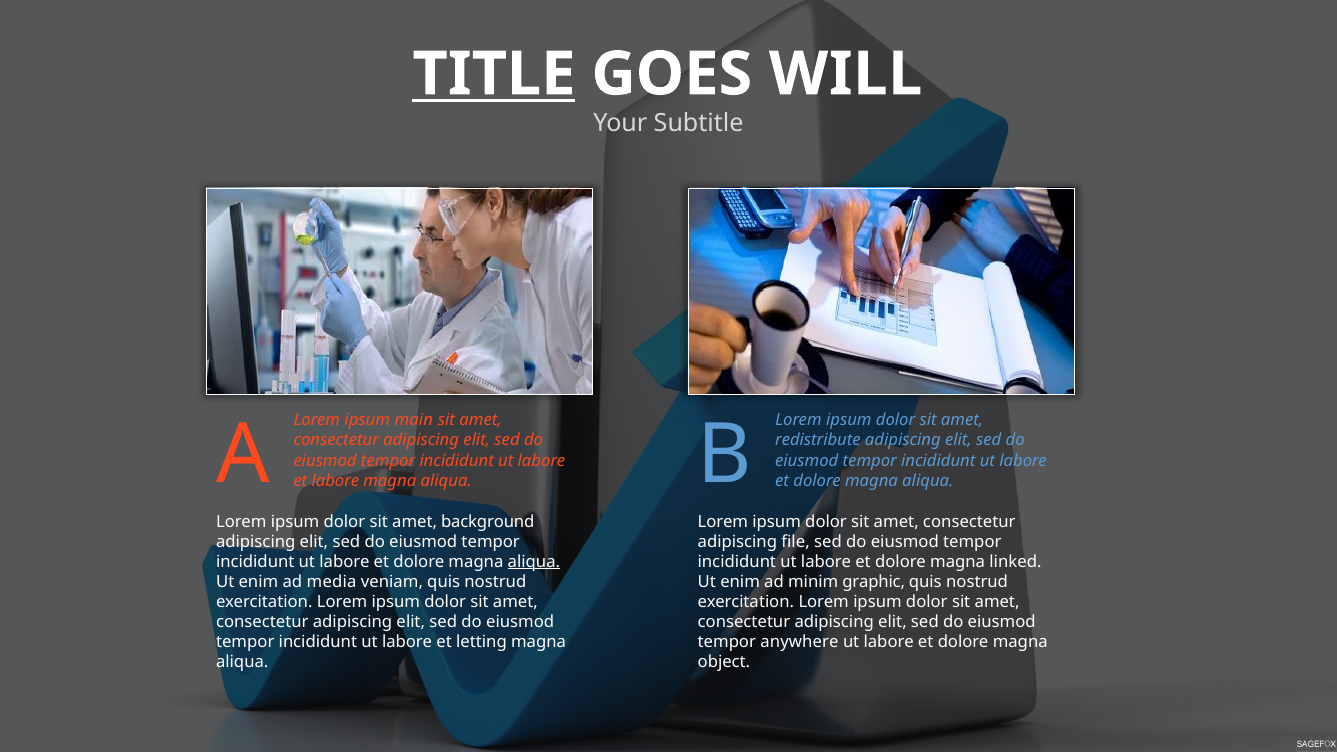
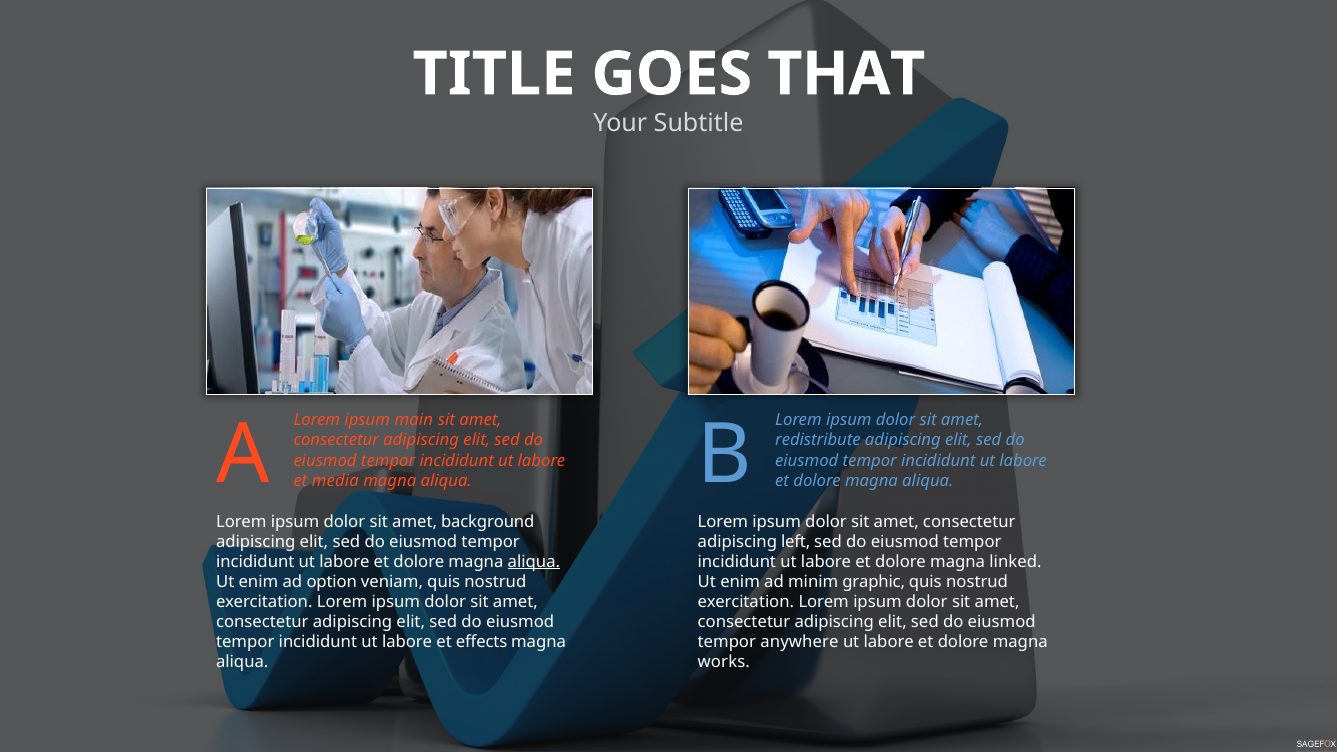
TITLE underline: present -> none (494, 74)
WILL: WILL -> THAT (846, 74)
et labore: labore -> media (335, 481)
file: file -> left (796, 542)
media: media -> option (332, 582)
letting: letting -> effects (482, 642)
object: object -> works (724, 662)
